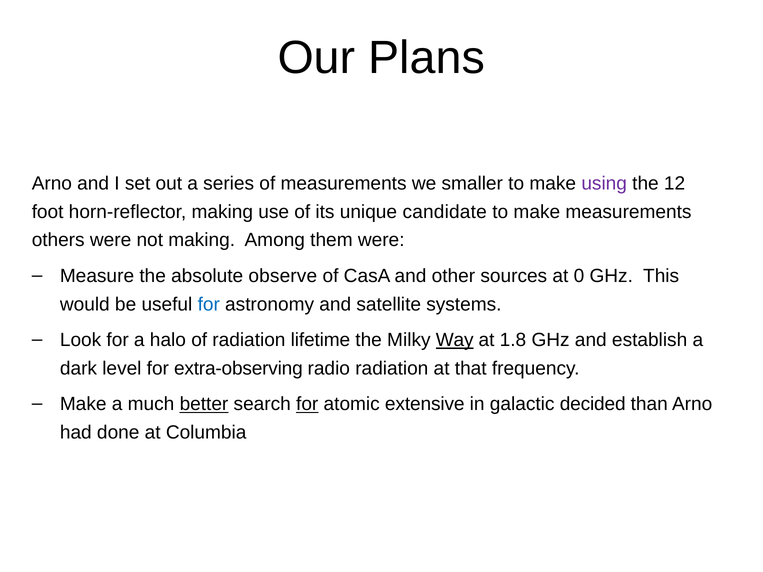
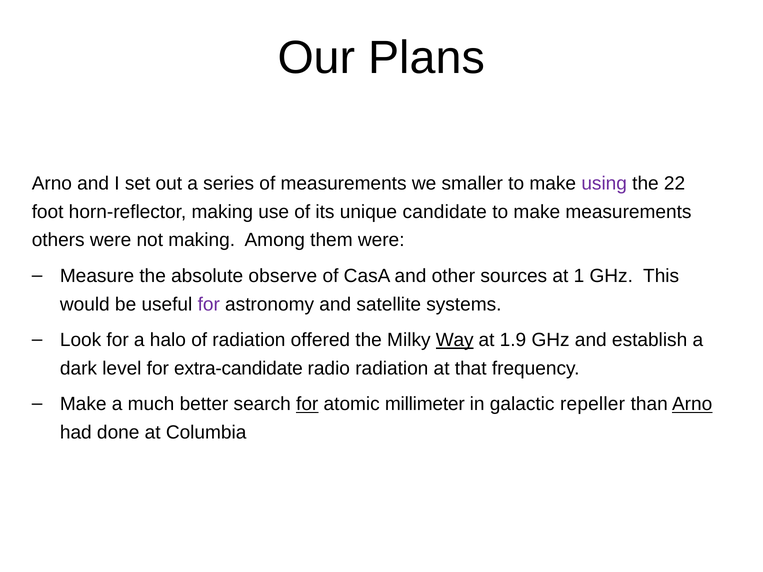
12: 12 -> 22 (675, 184)
0: 0 -> 1 (579, 276)
for colour: blue -> purple (209, 304)
lifetime: lifetime -> offered (320, 340)
1.8: 1.8 -> 1.9 (513, 340)
extra-observing: extra-observing -> extra-candidate (238, 369)
better underline: present -> none (204, 404)
extensive: extensive -> millimeter (425, 404)
decided: decided -> repeller (593, 404)
Arno underline: none -> present (692, 404)
